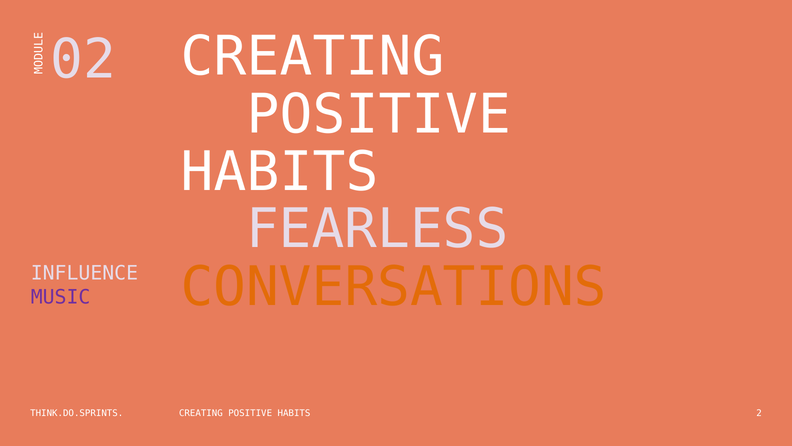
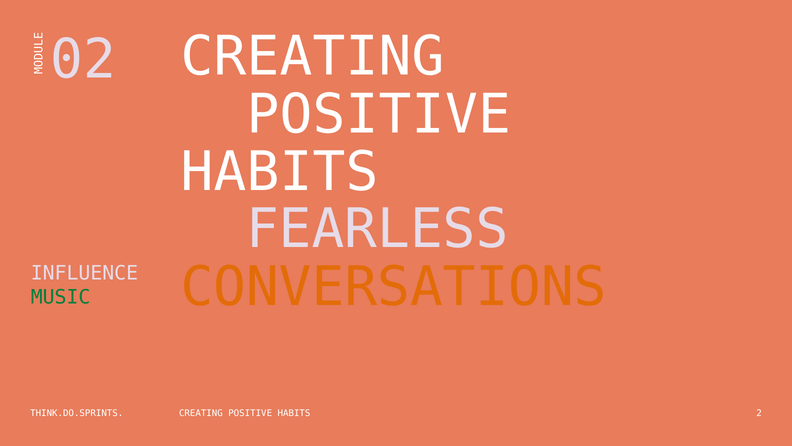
MUSIC colour: purple -> green (61, 297)
